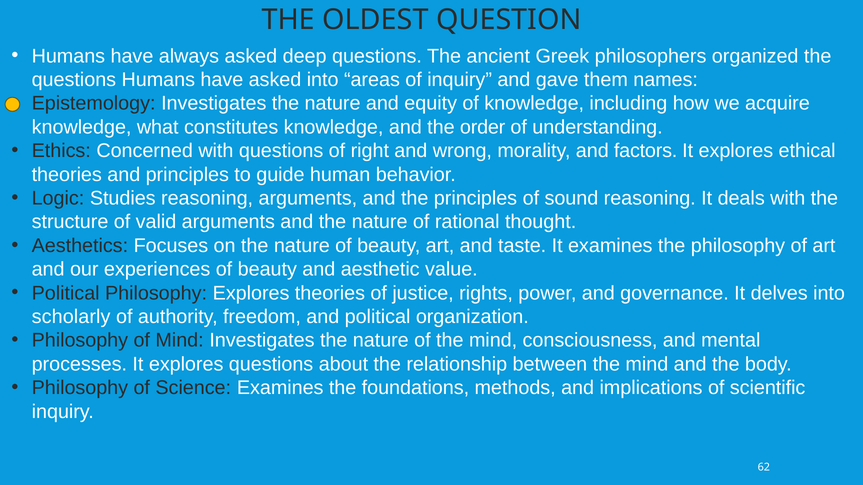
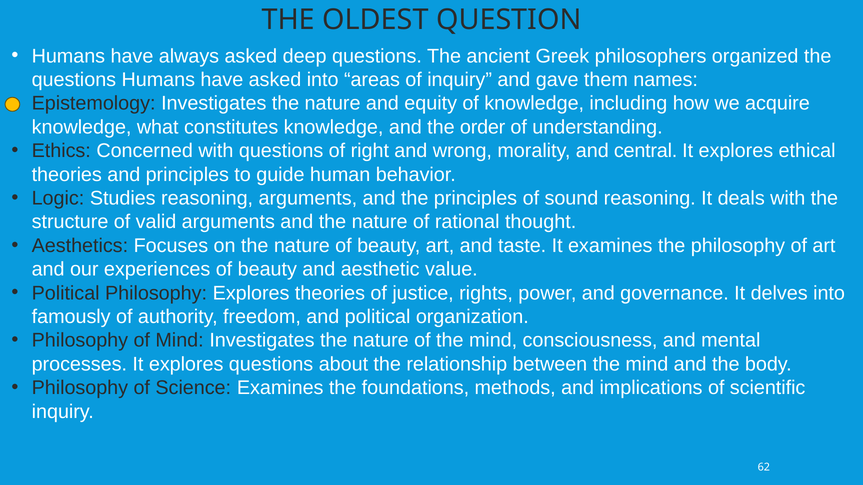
factors: factors -> central (646, 151)
scholarly: scholarly -> famously (71, 317)
